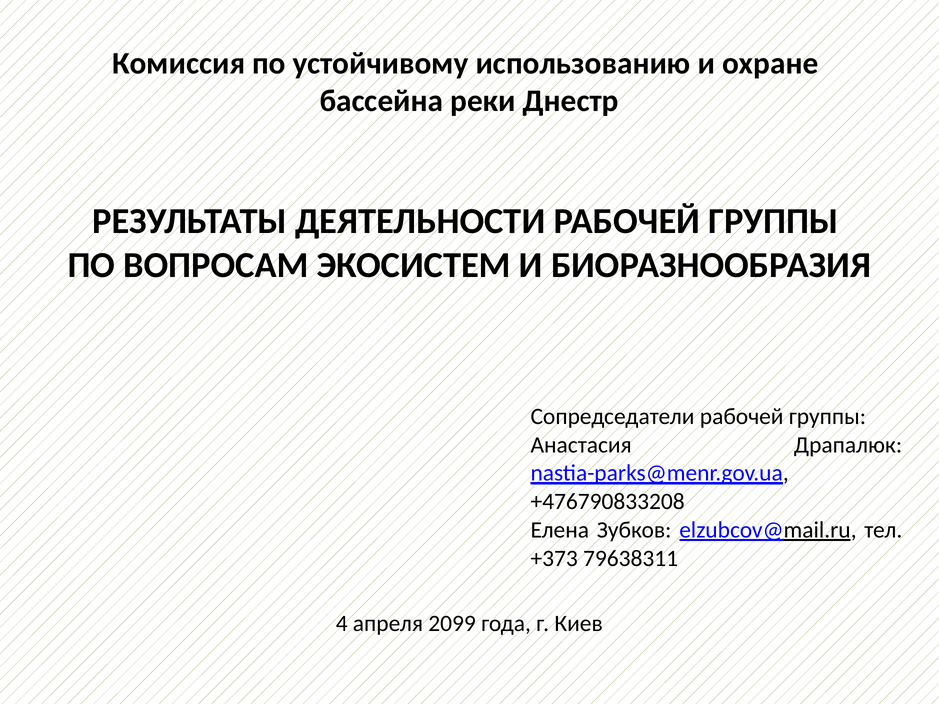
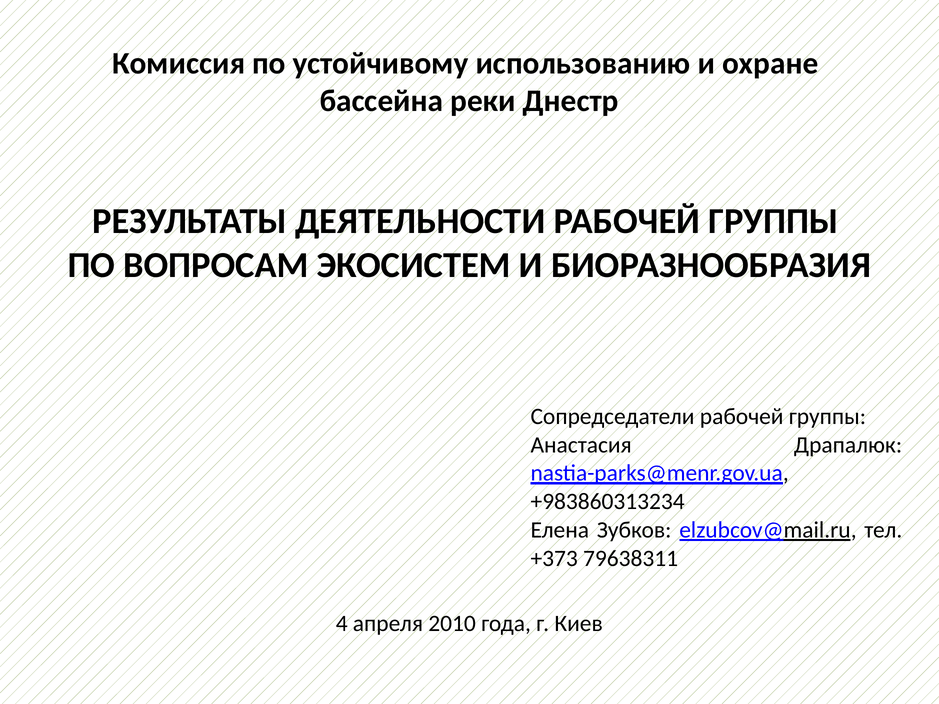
+476790833208: +476790833208 -> +983860313234 (608, 502)
2099: 2099 -> 2010 (452, 624)
